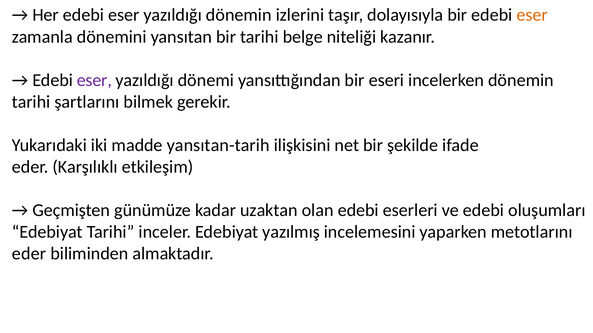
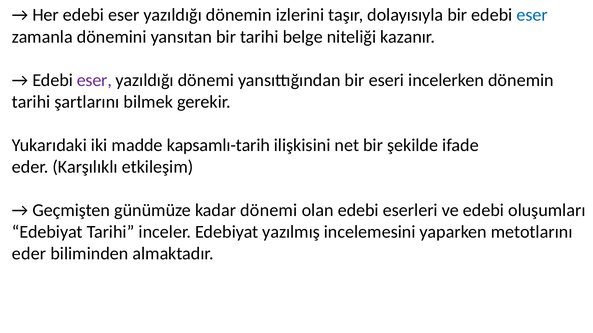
eser colour: orange -> blue (532, 15)
yansıtan-tarih: yansıtan-tarih -> kapsamlı-tarih (218, 145)
kadar uzaktan: uzaktan -> dönemi (269, 211)
